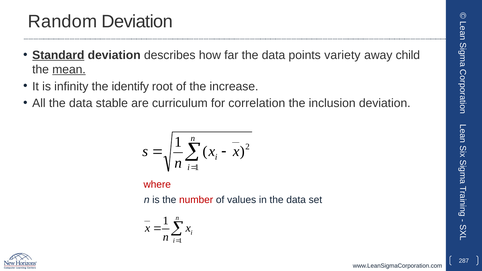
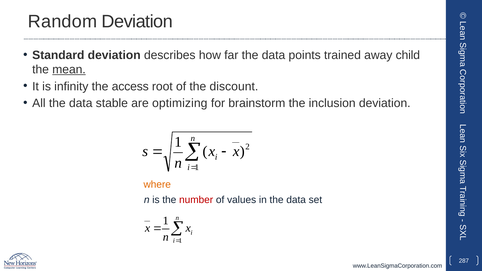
Standard underline: present -> none (58, 55)
variety: variety -> trained (342, 55)
identify: identify -> access (130, 86)
increase: increase -> discount (234, 86)
curriculum: curriculum -> optimizing (180, 103)
correlation: correlation -> brainstorm (257, 103)
where colour: red -> orange (157, 185)
